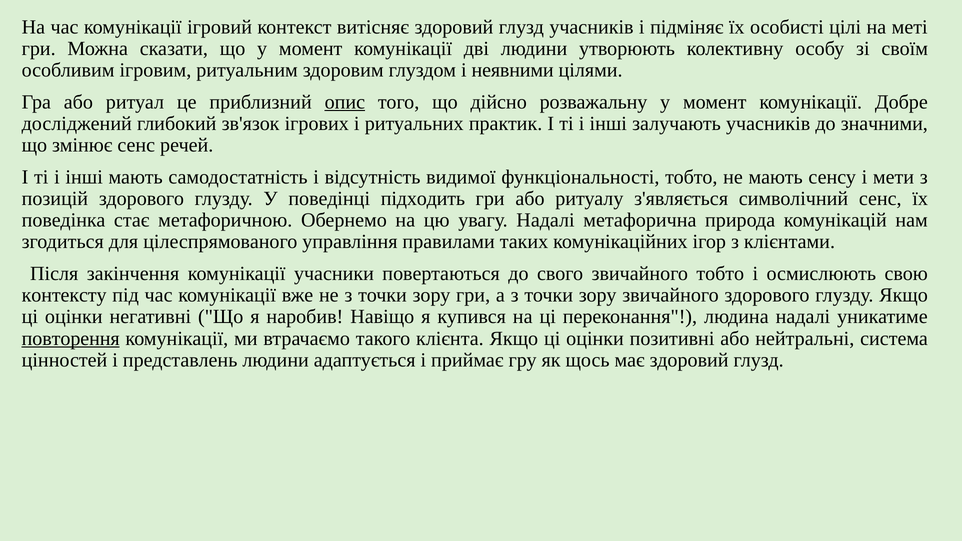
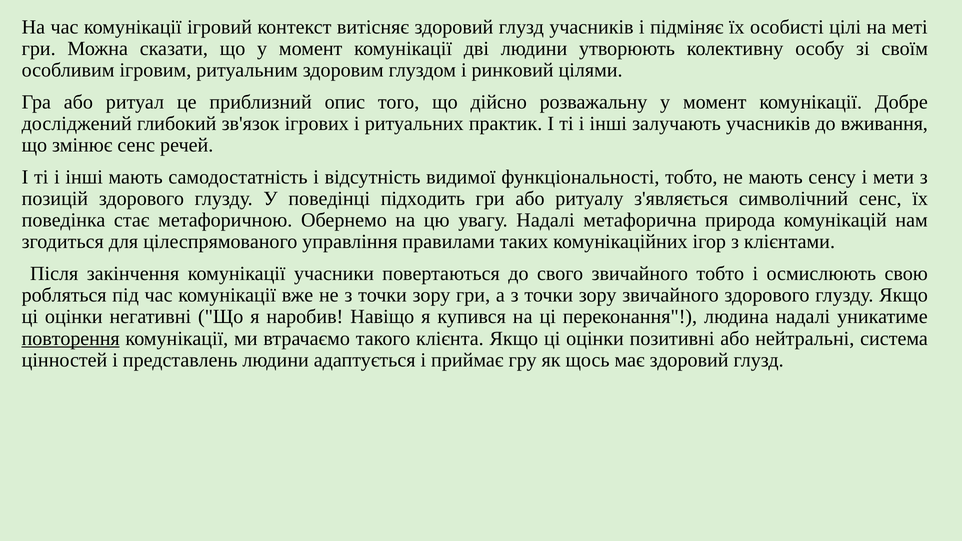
неявними: неявними -> ринковий (513, 70)
опис underline: present -> none (345, 102)
значними: значними -> вживання (884, 124)
контексту: контексту -> робляться (64, 295)
